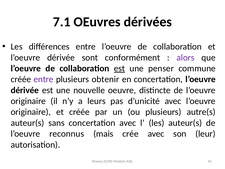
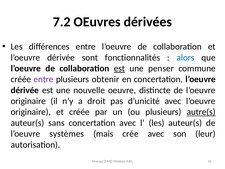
7.1: 7.1 -> 7.2 (62, 22)
conformément: conformément -> fonctionnalités (133, 57)
alors colour: purple -> blue (186, 57)
leurs: leurs -> droit (97, 101)
autre(s underline: none -> present (201, 112)
reconnus: reconnus -> systèmes (67, 134)
